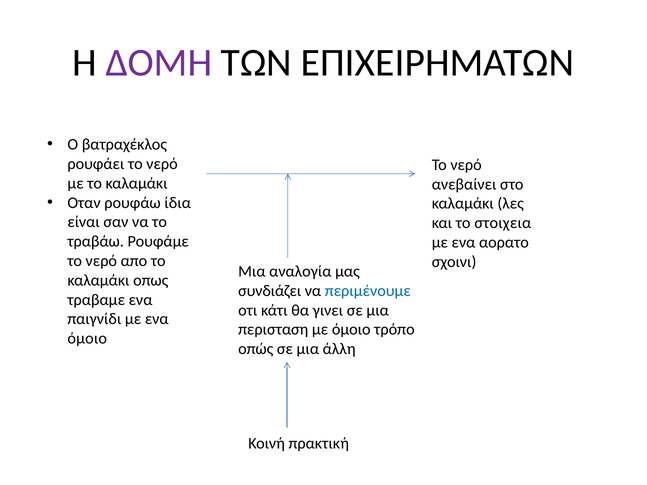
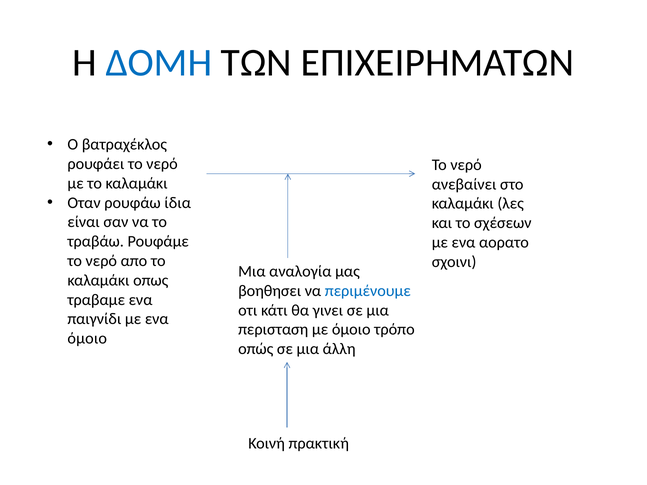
ΔΟΜΗ colour: purple -> blue (159, 63)
στοιχεια: στοιχεια -> σχέσεων (503, 223)
συνδιάζει: συνδιάζει -> βοηθησει (270, 291)
